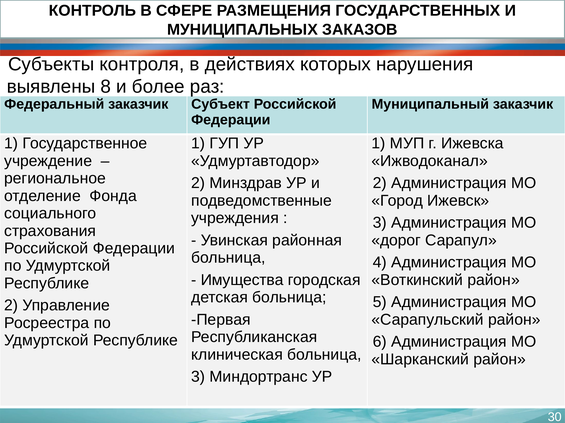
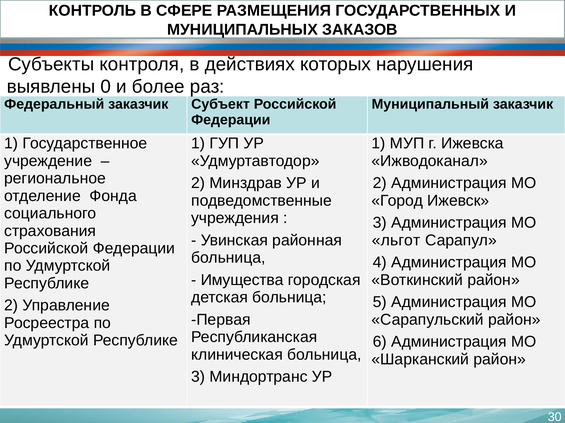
8: 8 -> 0 (106, 87)
дорог: дорог -> льгот (396, 241)
